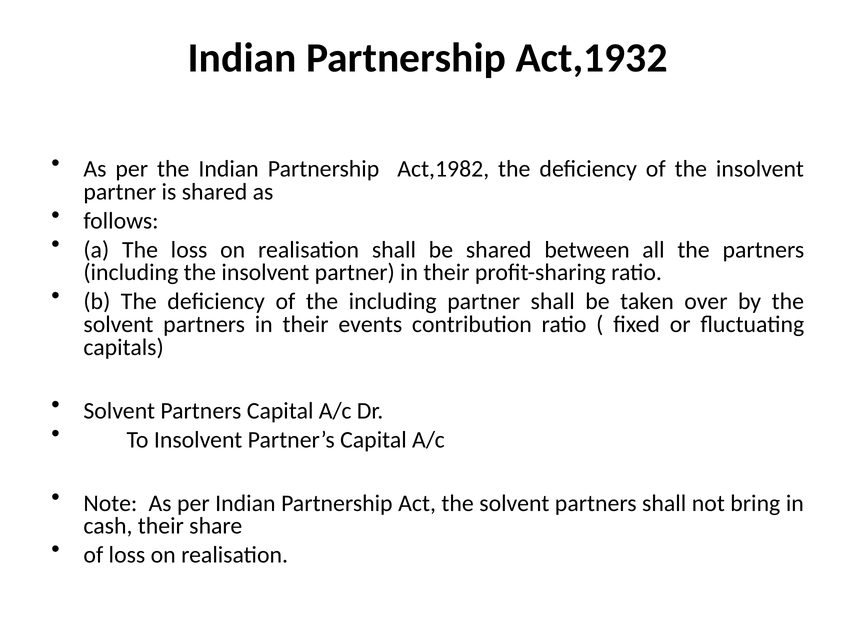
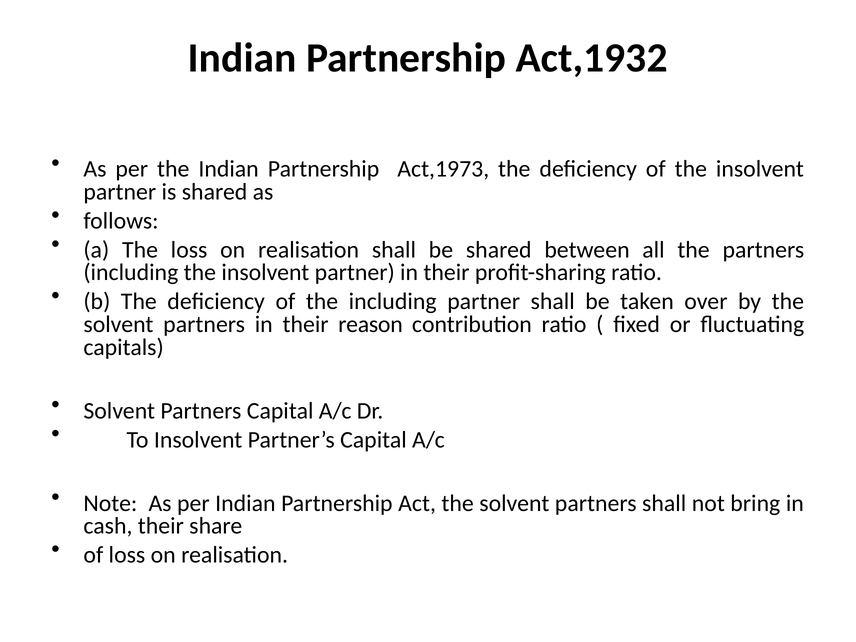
Act,1982: Act,1982 -> Act,1973 (443, 169)
events: events -> reason (370, 324)
